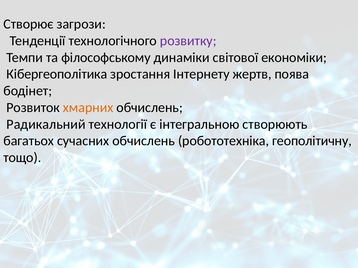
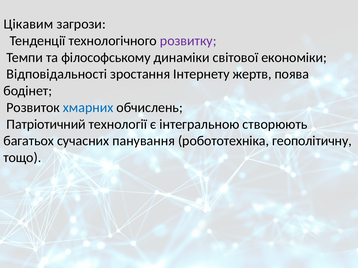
Створює: Створює -> Цікавим (28, 24)
Кiбергеополiтика: Кiбергеополiтика -> Відповідальності (57, 74)
хмарних colour: orange -> blue (88, 108)
Радикальний: Радикальний -> Патріотичний (46, 124)
сучасних обчислень: обчислень -> панування (144, 141)
